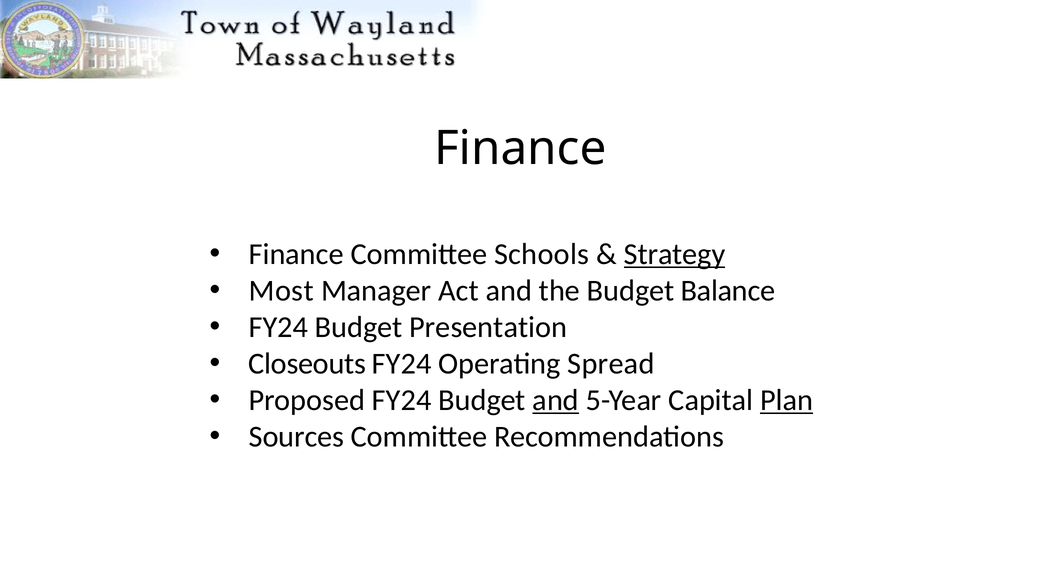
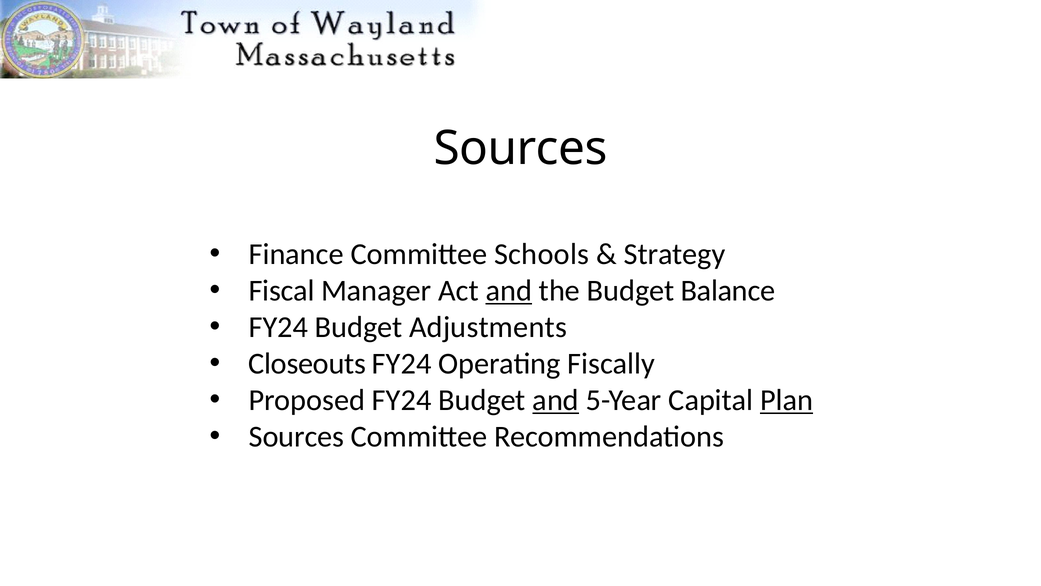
Finance: Finance -> Sources (521, 148)
Strategy underline: present -> none (675, 254)
Most: Most -> Fiscal (282, 291)
and underline: none -> present (509, 291)
Presentation: Presentation -> Adjustments (488, 327)
Spread: Spread -> Fiscally (611, 363)
